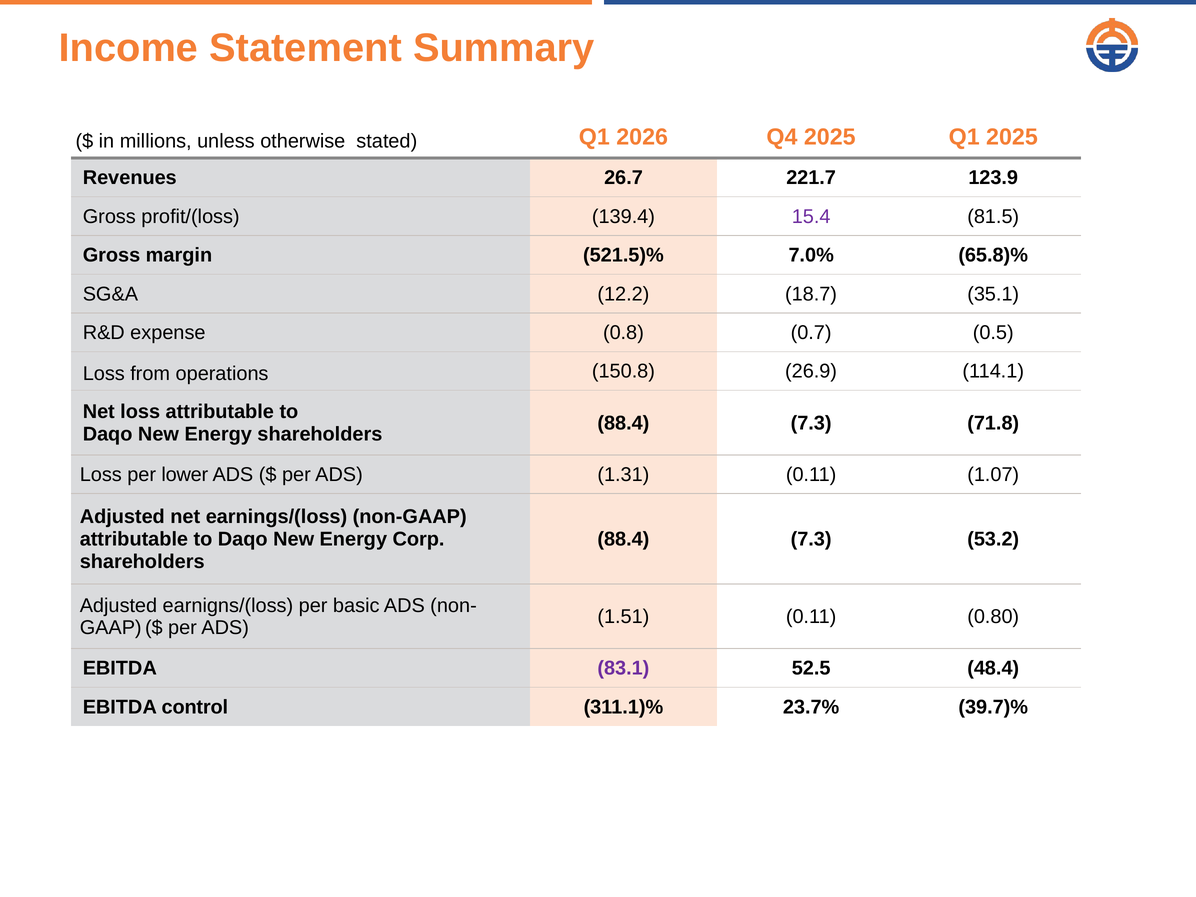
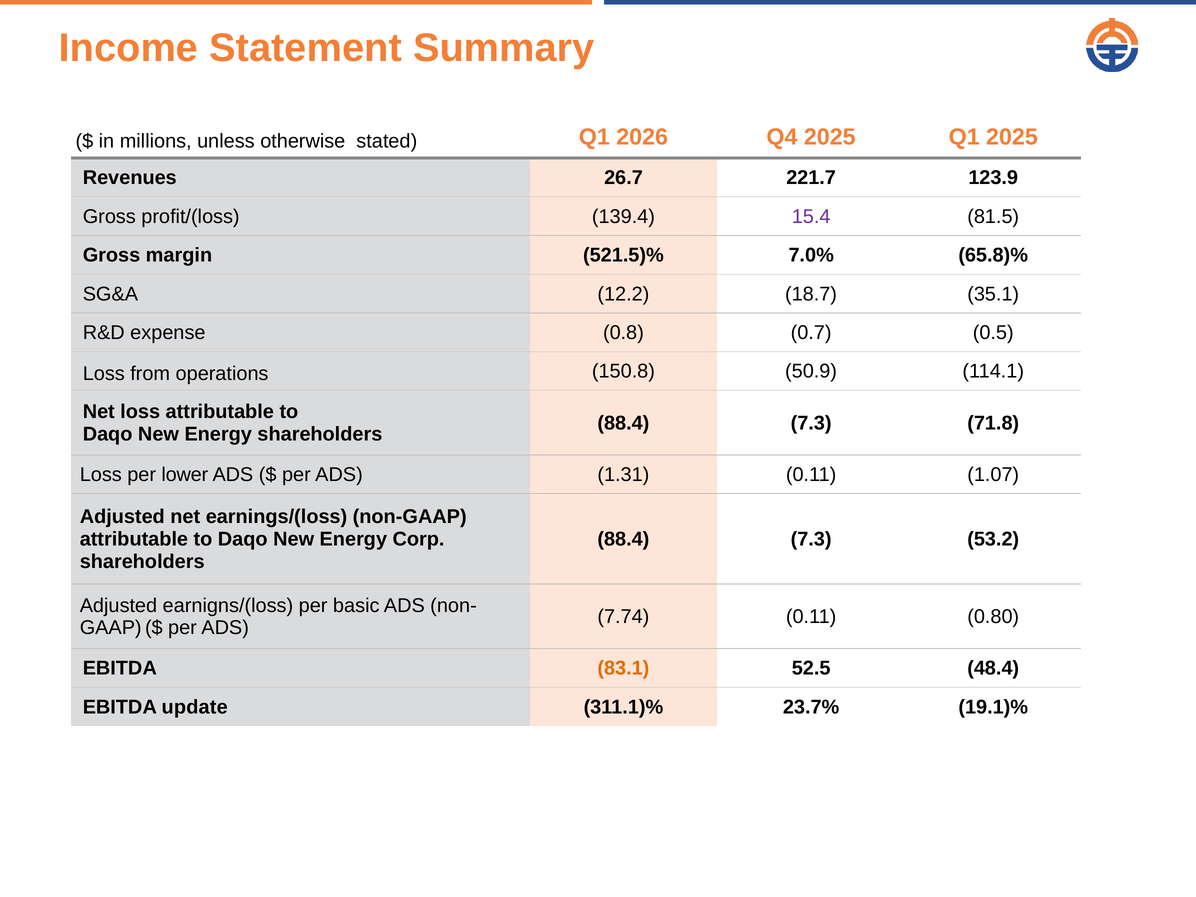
26.9: 26.9 -> 50.9 (811, 371)
1.51: 1.51 -> 7.74 (623, 617)
83.1 colour: purple -> orange (623, 668)
control: control -> update (195, 707)
39.7)%: 39.7)% -> 19.1)% (993, 707)
